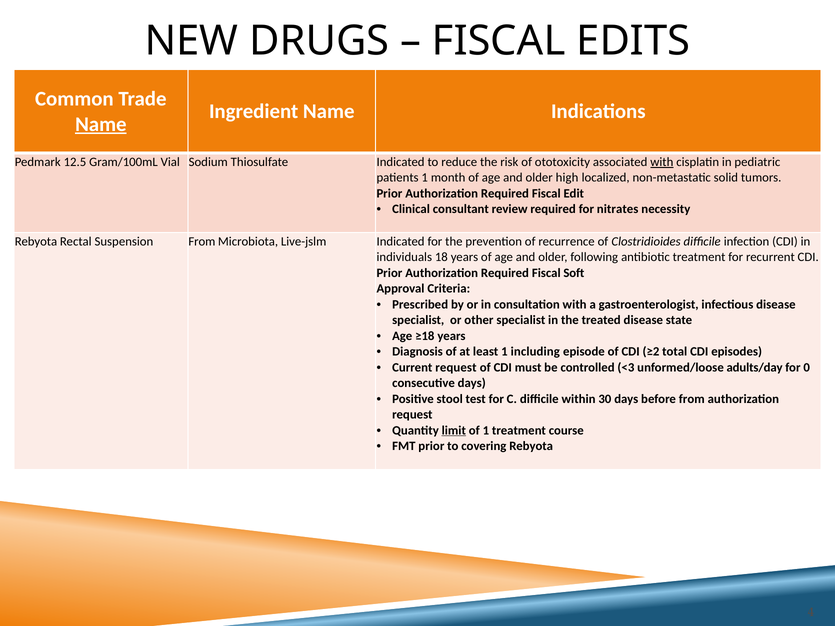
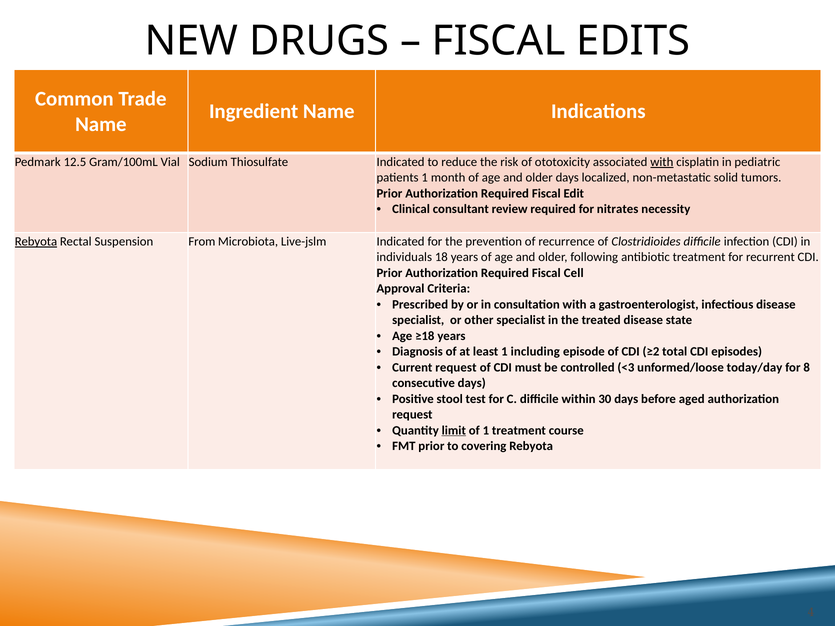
Name underline: present -> none (101, 124)
older high: high -> days (567, 178)
Rebyota underline: none -> present (36, 242)
Soft: Soft -> Cell (574, 273)
adults/day: adults/day -> today/day (755, 368)
0: 0 -> 8 (807, 368)
before from: from -> aged (692, 399)
